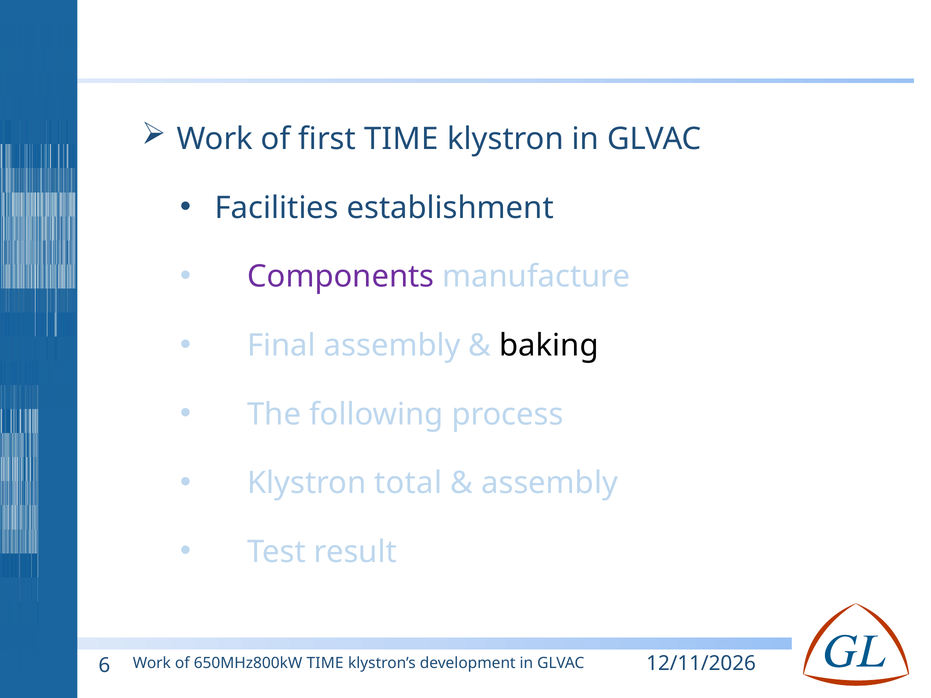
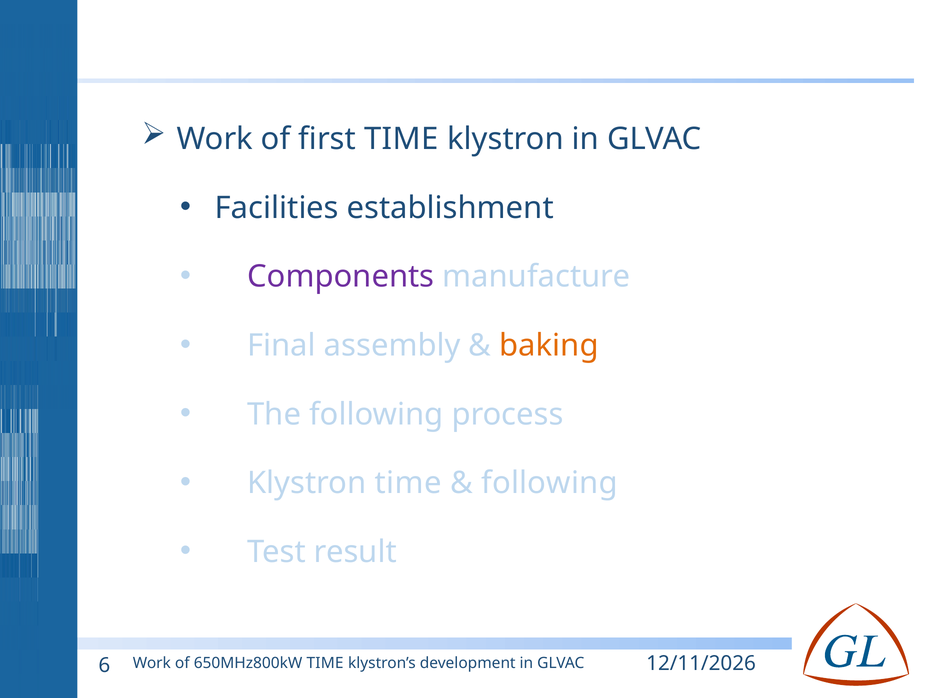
baking colour: black -> orange (549, 346)
Klystron total: total -> time (408, 483)
assembly: assembly -> following (549, 483)
